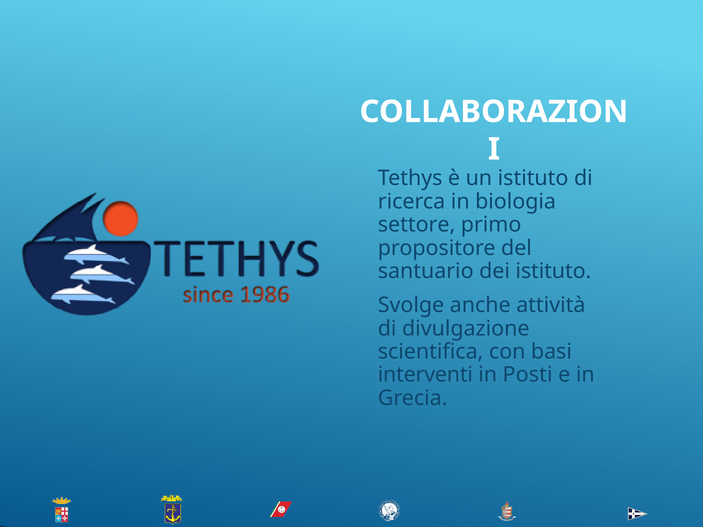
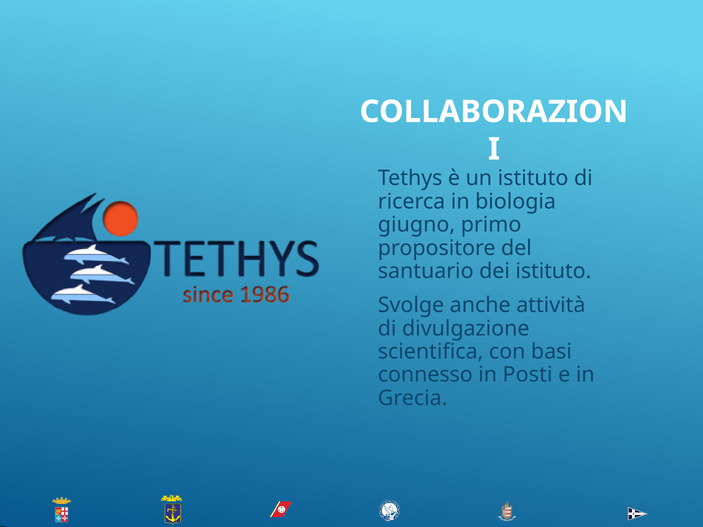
settore: settore -> giugno (417, 225)
interventi: interventi -> connesso (425, 375)
